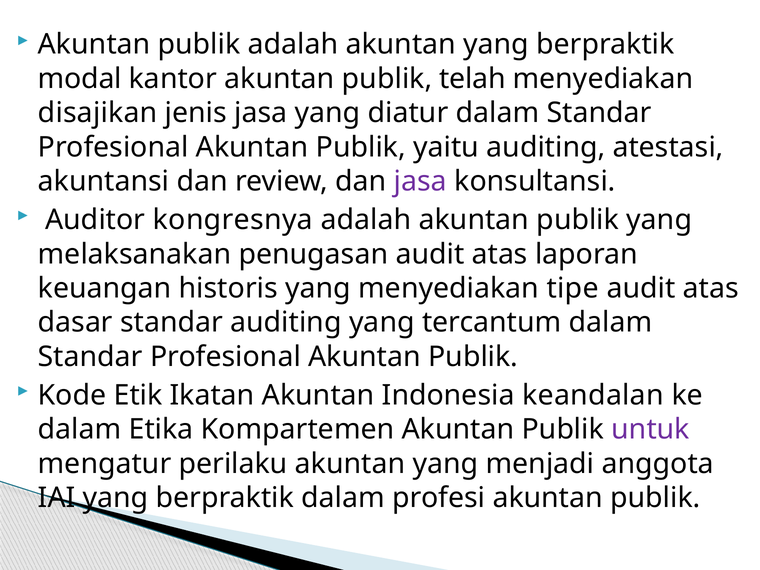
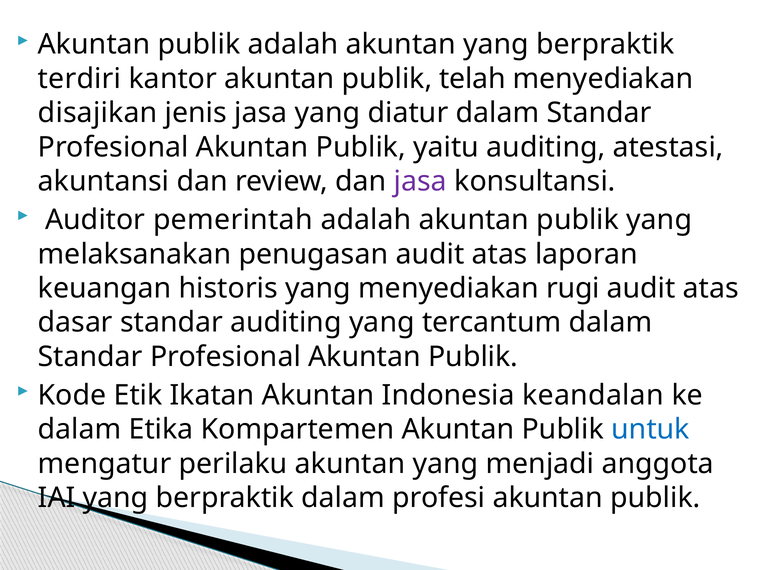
modal: modal -> terdiri (80, 79)
kongresnya: kongresnya -> pemerintah (233, 220)
tipe: tipe -> rugi (573, 288)
untuk colour: purple -> blue (651, 429)
